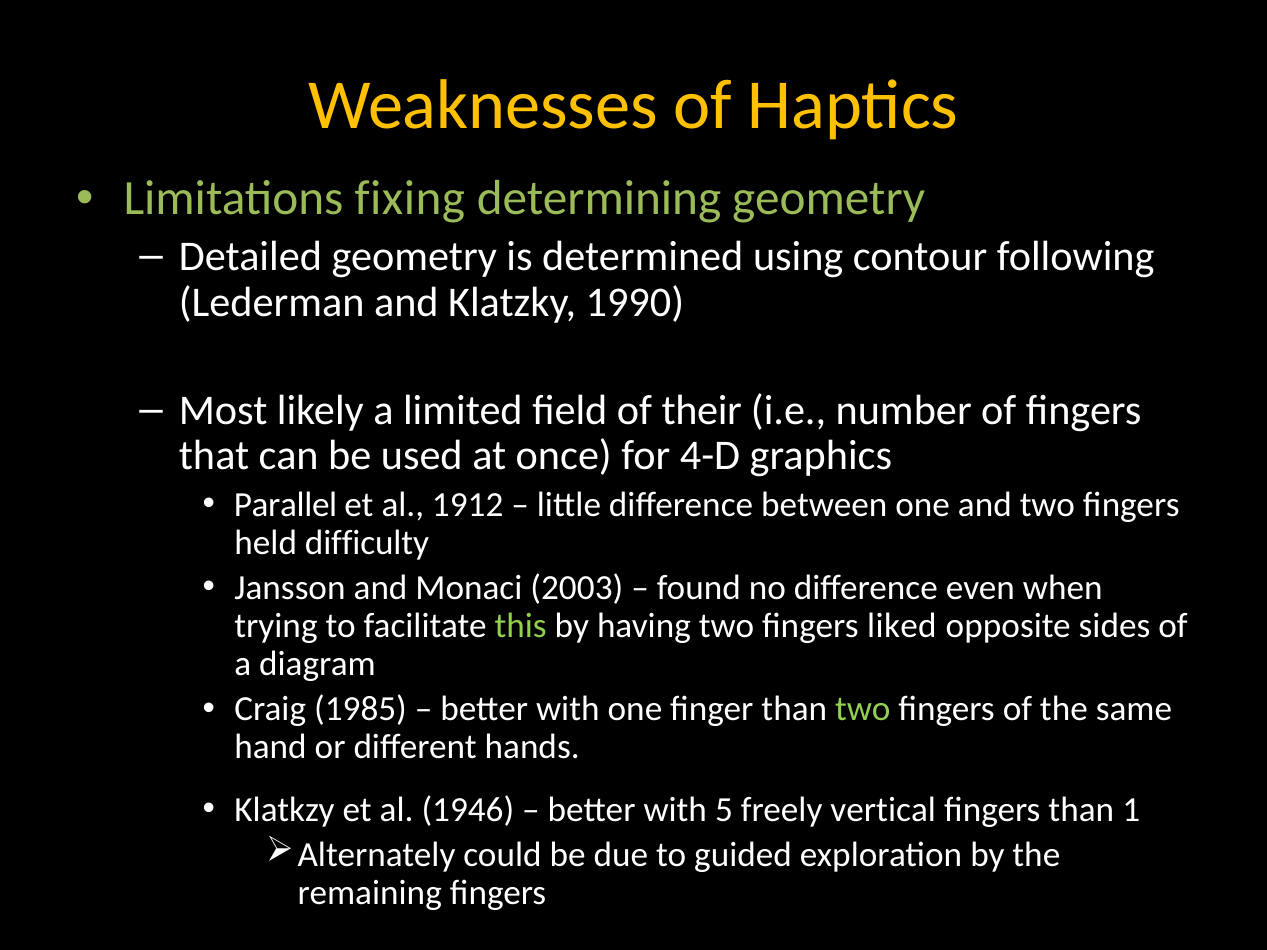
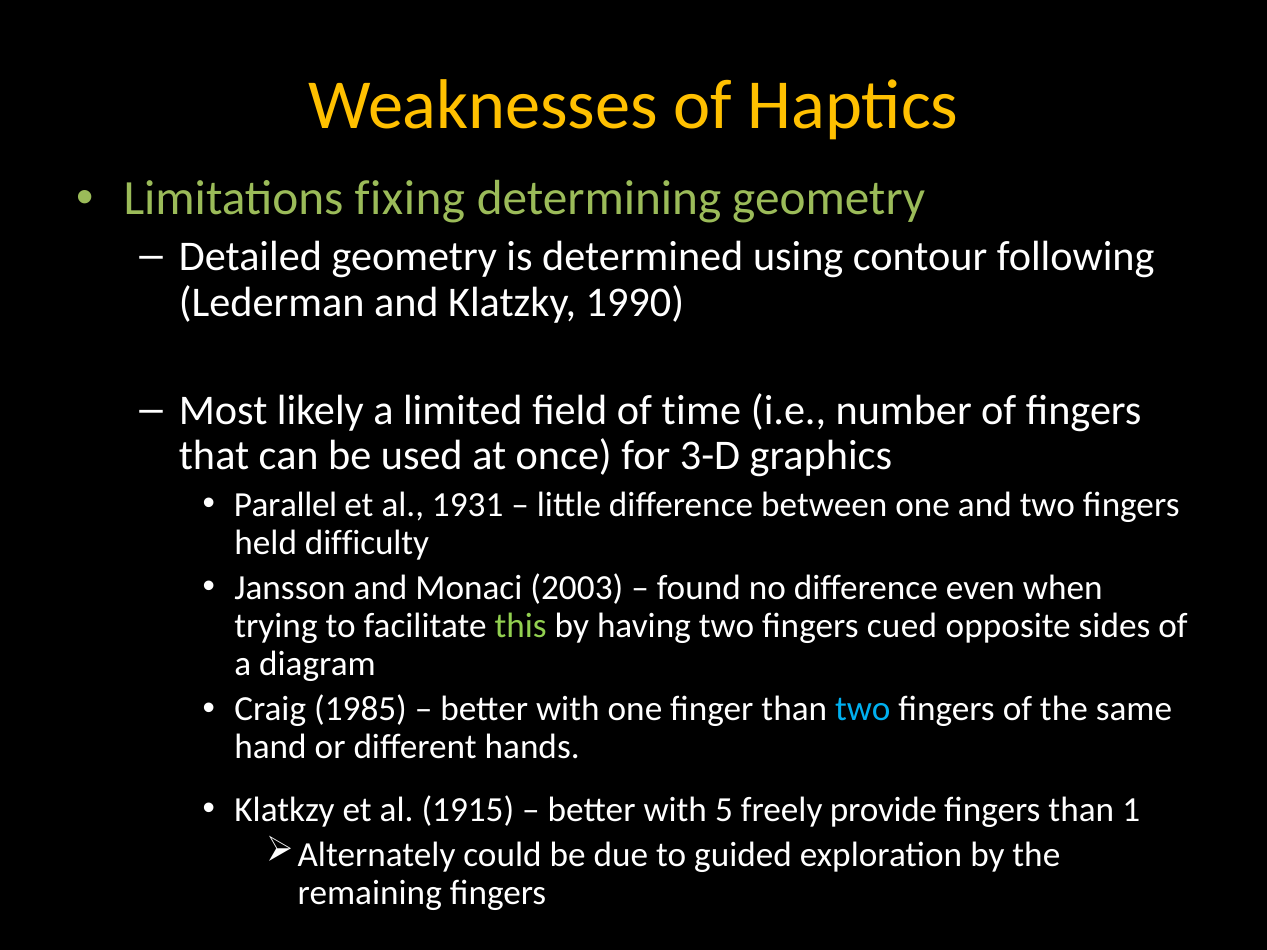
their: their -> time (701, 410)
4-D: 4-D -> 3-D (710, 456)
1912: 1912 -> 1931 (468, 505)
liked: liked -> cued (902, 626)
two colour: light green -> light blue (863, 709)
1946: 1946 -> 1915 (468, 810)
vertical: vertical -> provide (883, 810)
